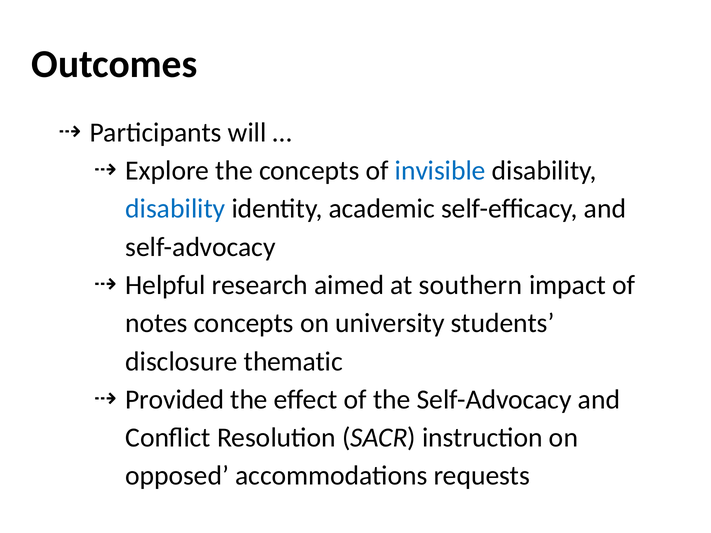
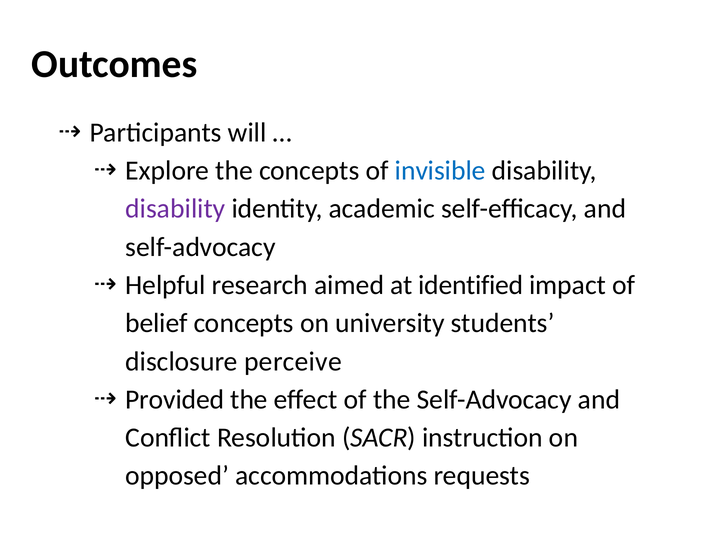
disability colour: blue -> purple (175, 209)
southern: southern -> identified (471, 285)
notes: notes -> belief (156, 323)
thematic: thematic -> perceive (293, 362)
